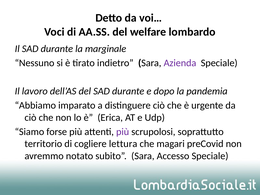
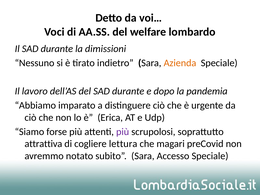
marginale: marginale -> dimissioni (106, 49)
Azienda colour: purple -> orange (180, 63)
territorio: territorio -> attrattiva (43, 144)
